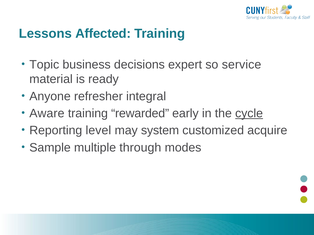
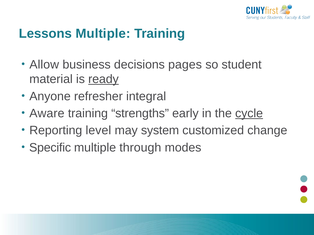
Lessons Affected: Affected -> Multiple (103, 34)
Topic: Topic -> Allow (44, 65)
expert: expert -> pages (185, 65)
service: service -> student (242, 65)
ready underline: none -> present (103, 79)
rewarded: rewarded -> strengths (140, 114)
acquire: acquire -> change (267, 131)
Sample: Sample -> Specific (50, 148)
